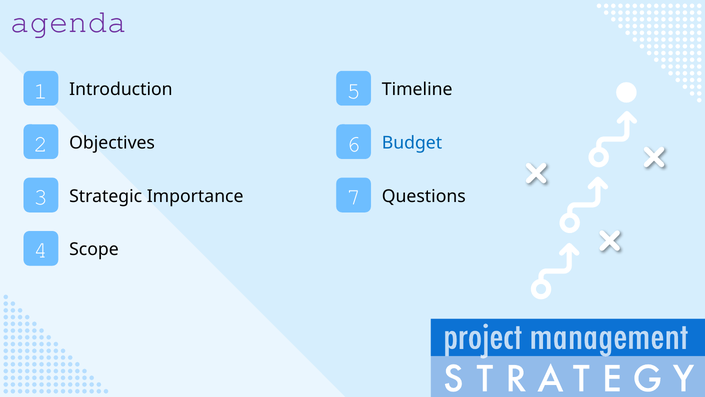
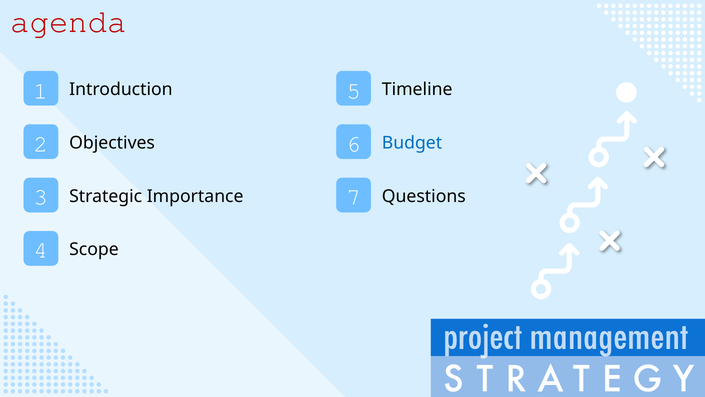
agenda colour: purple -> red (68, 22)
